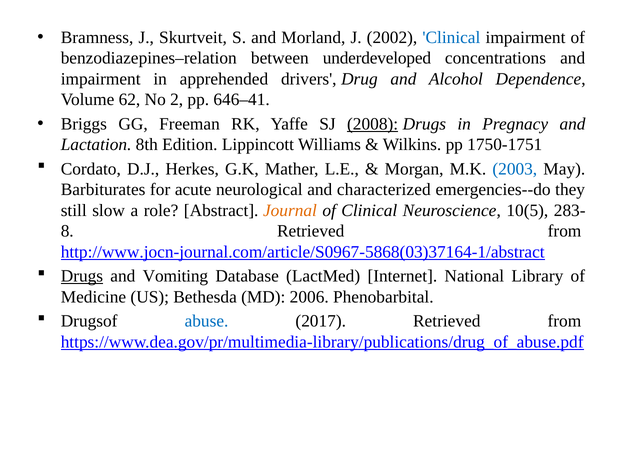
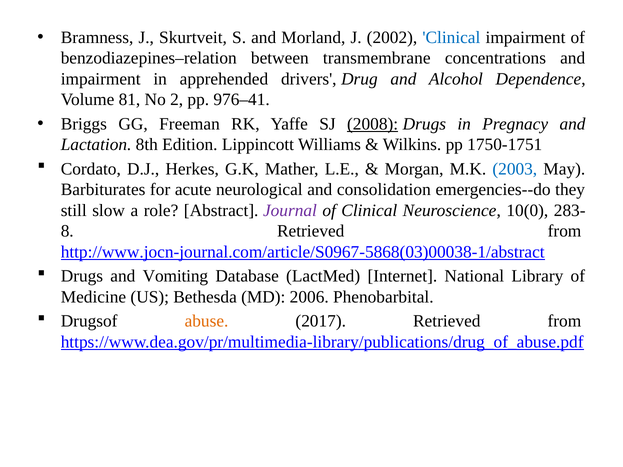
underdeveloped: underdeveloped -> transmembrane (377, 58)
62: 62 -> 81 (129, 100)
646–41: 646–41 -> 976–41 (242, 100)
characterized: characterized -> consolidation (384, 190)
Journal colour: orange -> purple (290, 210)
10(5: 10(5 -> 10(0 (527, 210)
http://www.jocn-journal.com/article/S0967-5868(03)37164-1/abstract: http://www.jocn-journal.com/article/S0967-5868(03)37164-1/abstract -> http://www.jocn-journal.com/article/S0967-5868(03)00038-1/abstract (303, 252)
Drugs underline: present -> none (82, 276)
abuse colour: blue -> orange (207, 321)
